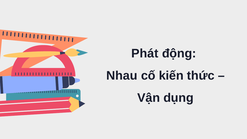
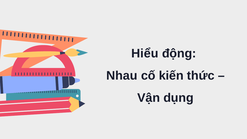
Phát: Phát -> Hiểu (145, 53)
